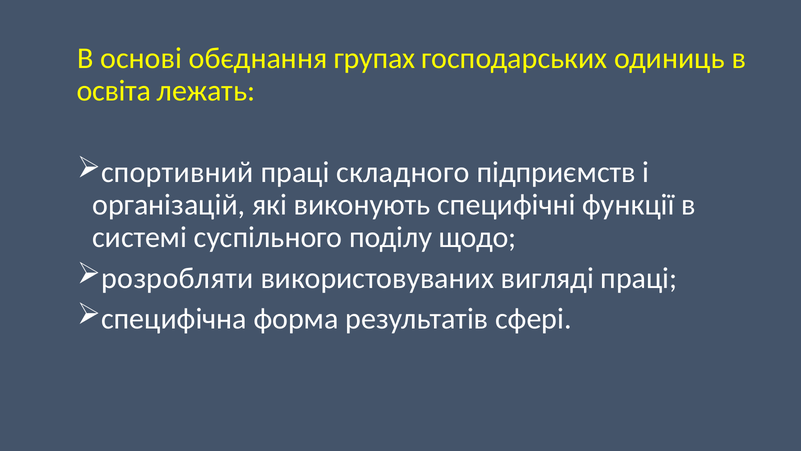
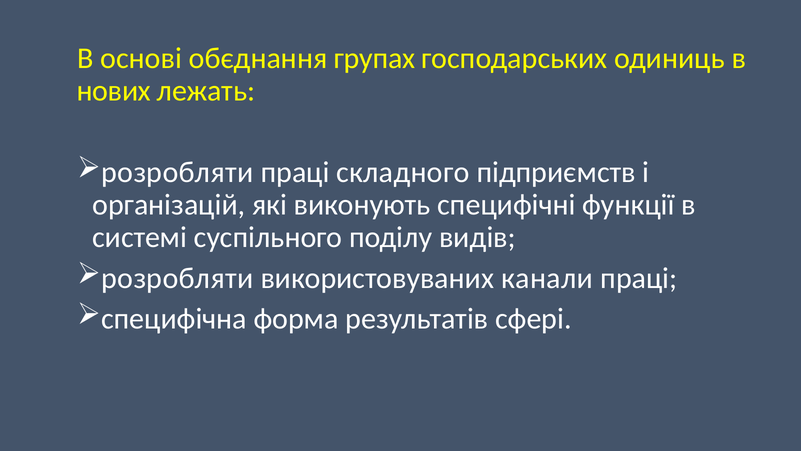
освіта: освіта -> нових (114, 91)
спортивний: спортивний -> розробляти (177, 172)
щодо: щодо -> видів (477, 237)
вигляді: вигляді -> канали (547, 278)
